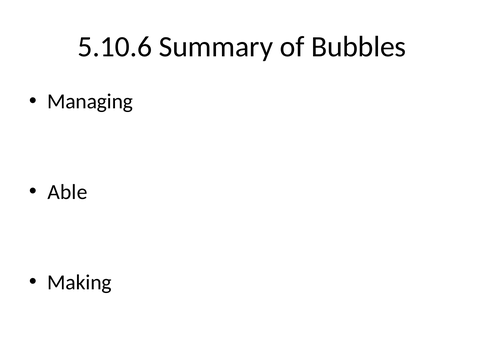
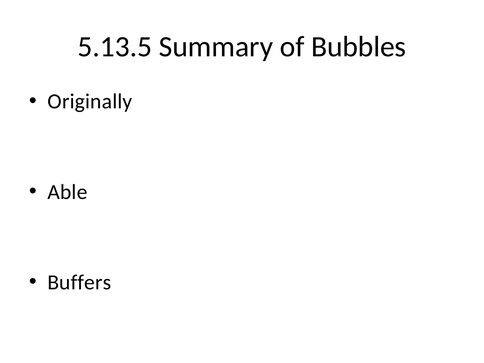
5.10.6: 5.10.6 -> 5.13.5 (115, 47)
Managing: Managing -> Originally (90, 102)
Making: Making -> Buffers (79, 282)
